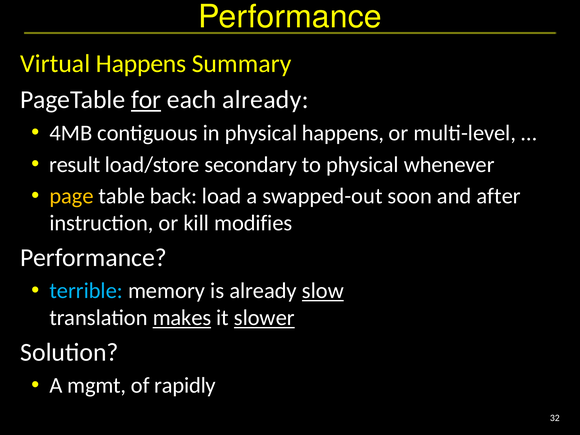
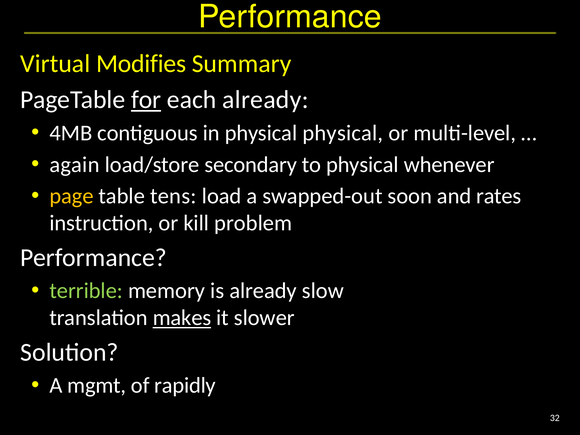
Virtual Happens: Happens -> Modifies (141, 64)
physical happens: happens -> physical (343, 133)
result: result -> again (74, 165)
back: back -> tens (173, 196)
after: after -> rates (499, 196)
modifies: modifies -> problem (253, 223)
terrible colour: light blue -> light green (86, 291)
slow underline: present -> none (323, 291)
slower underline: present -> none (264, 318)
